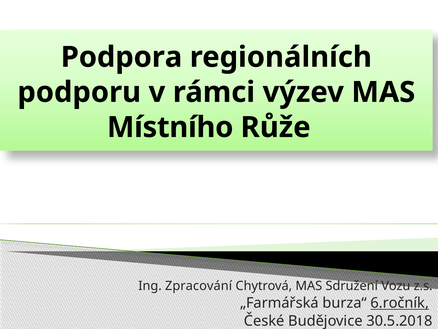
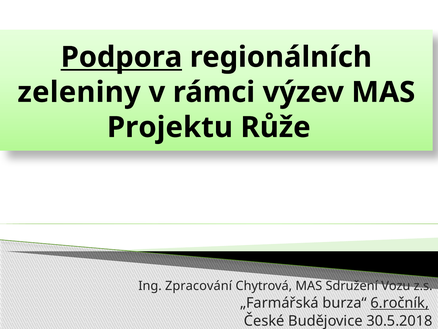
Podpora underline: none -> present (121, 57)
podporu: podporu -> zeleniny (79, 92)
Místního: Místního -> Projektu (170, 127)
